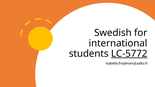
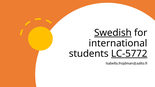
Swedish underline: none -> present (113, 33)
